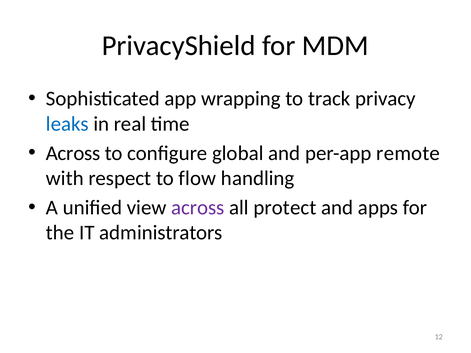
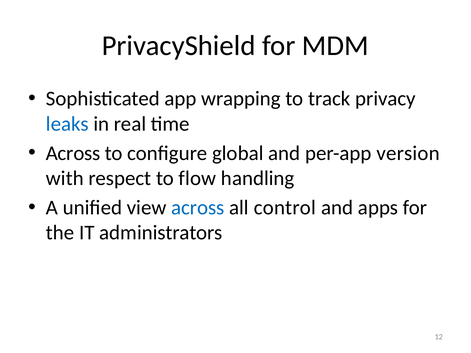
remote: remote -> version (408, 153)
across colour: purple -> blue (198, 208)
protect: protect -> control (285, 208)
